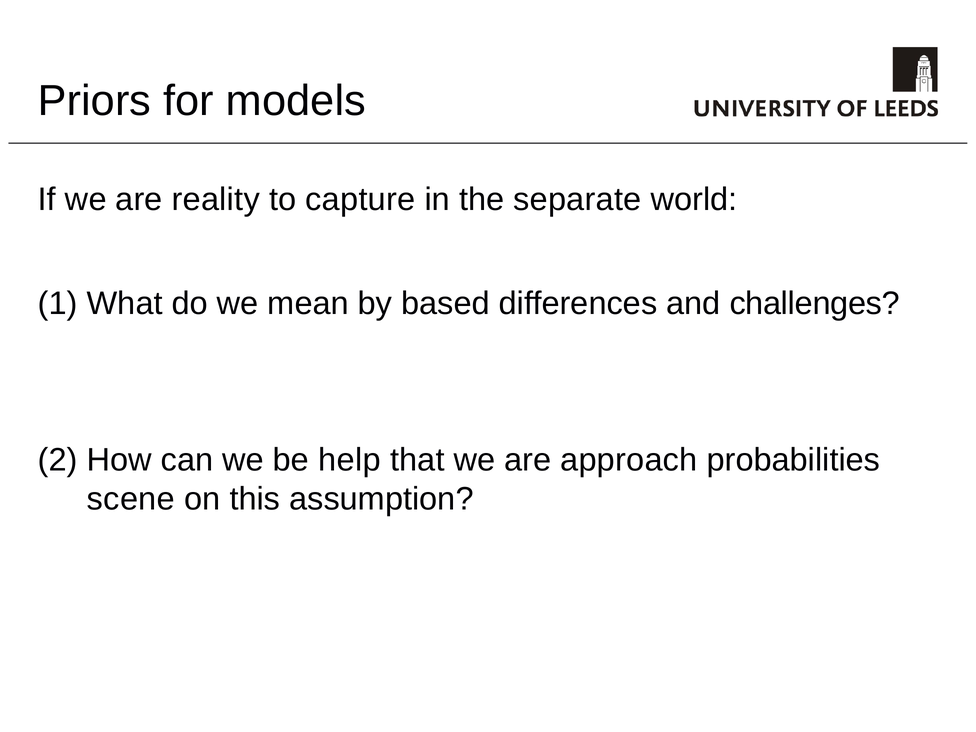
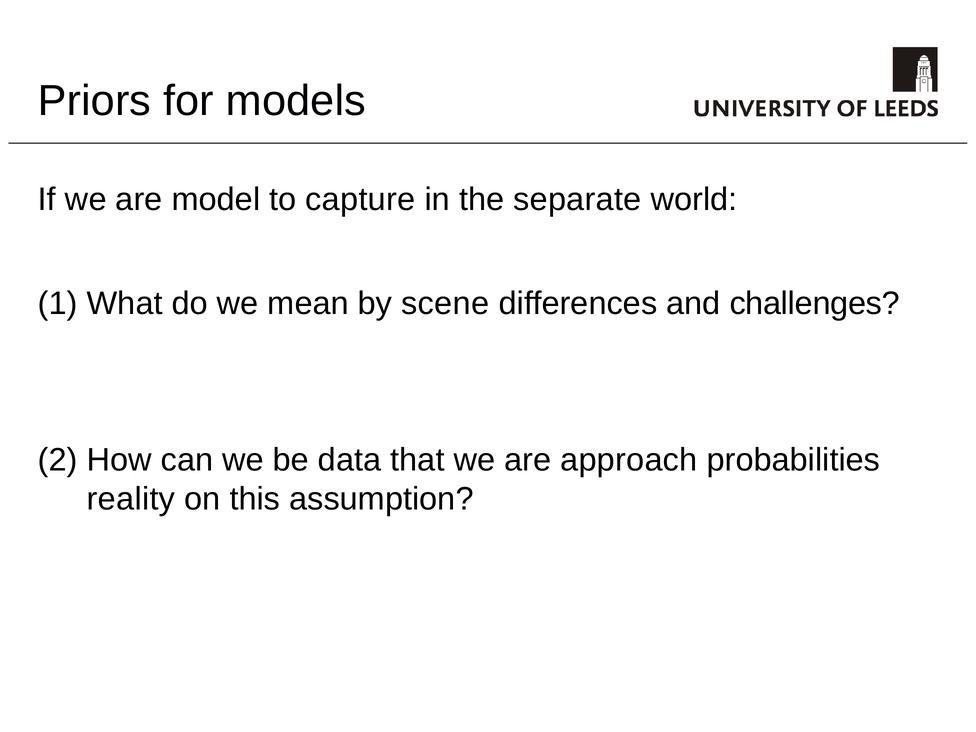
reality: reality -> model (216, 200)
based: based -> scene (445, 304)
help: help -> data (350, 460)
scene: scene -> reality (131, 499)
